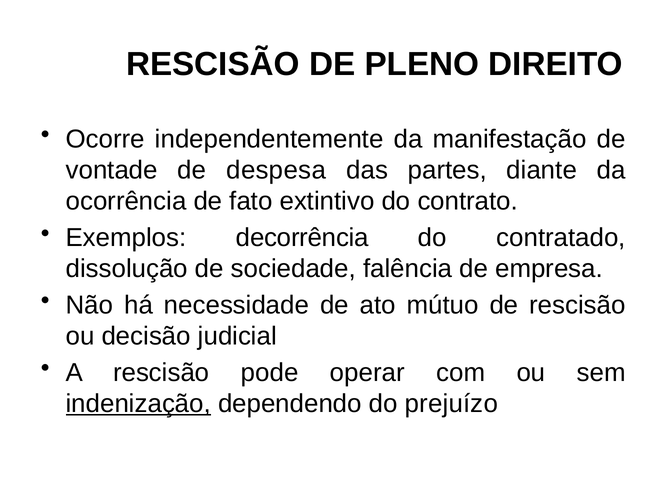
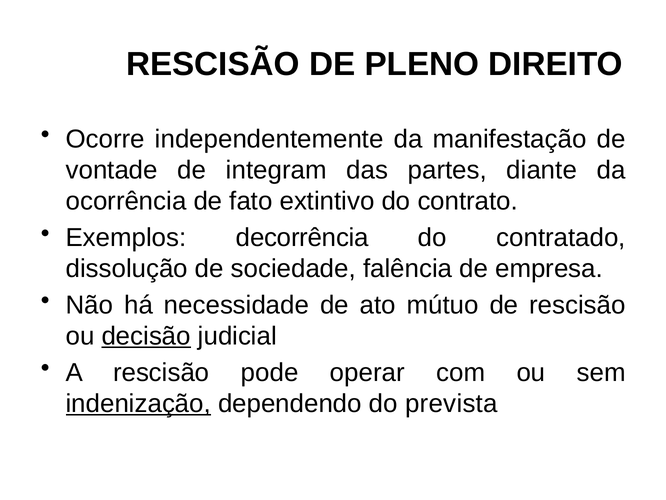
despesa: despesa -> integram (276, 170)
decisão underline: none -> present (146, 336)
prejuízo: prejuízo -> prevista (451, 403)
